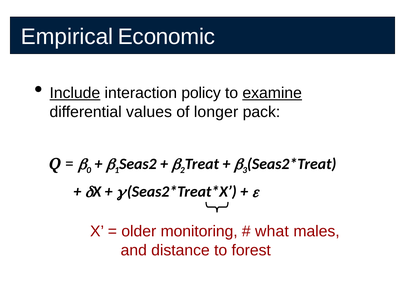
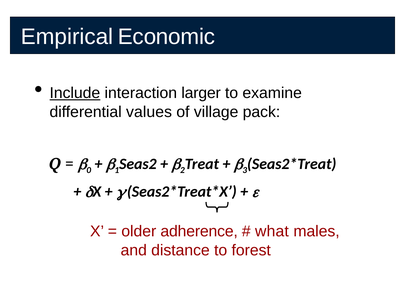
policy: policy -> larger (201, 93)
examine underline: present -> none (272, 93)
longer: longer -> village (216, 112)
monitoring: monitoring -> adherence (199, 232)
